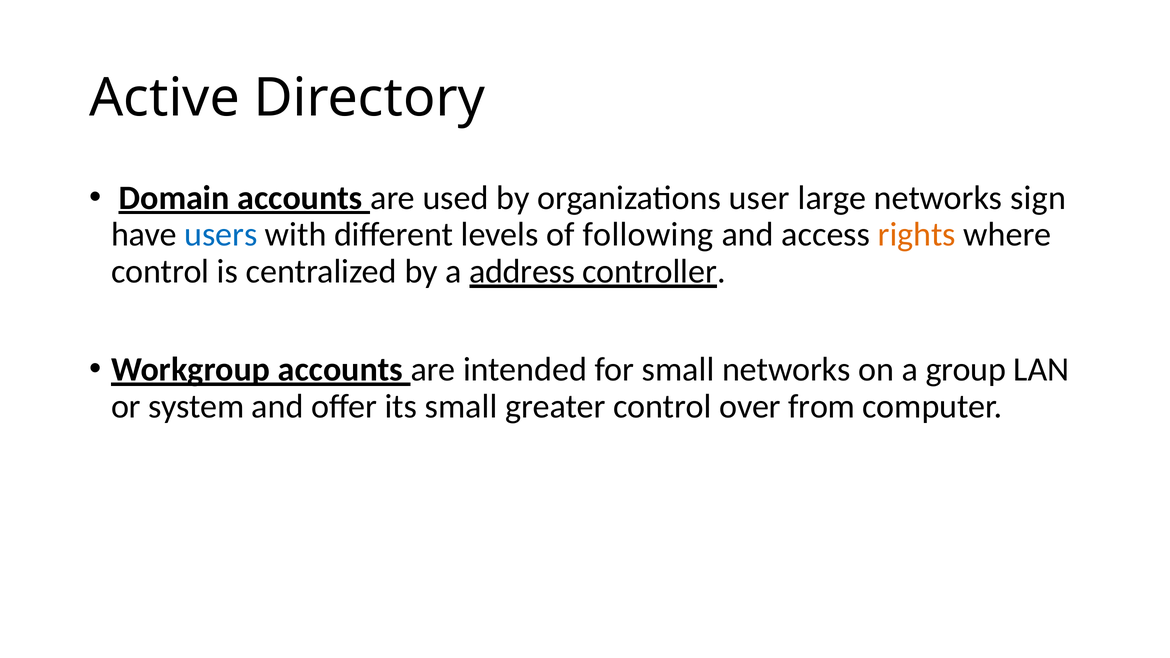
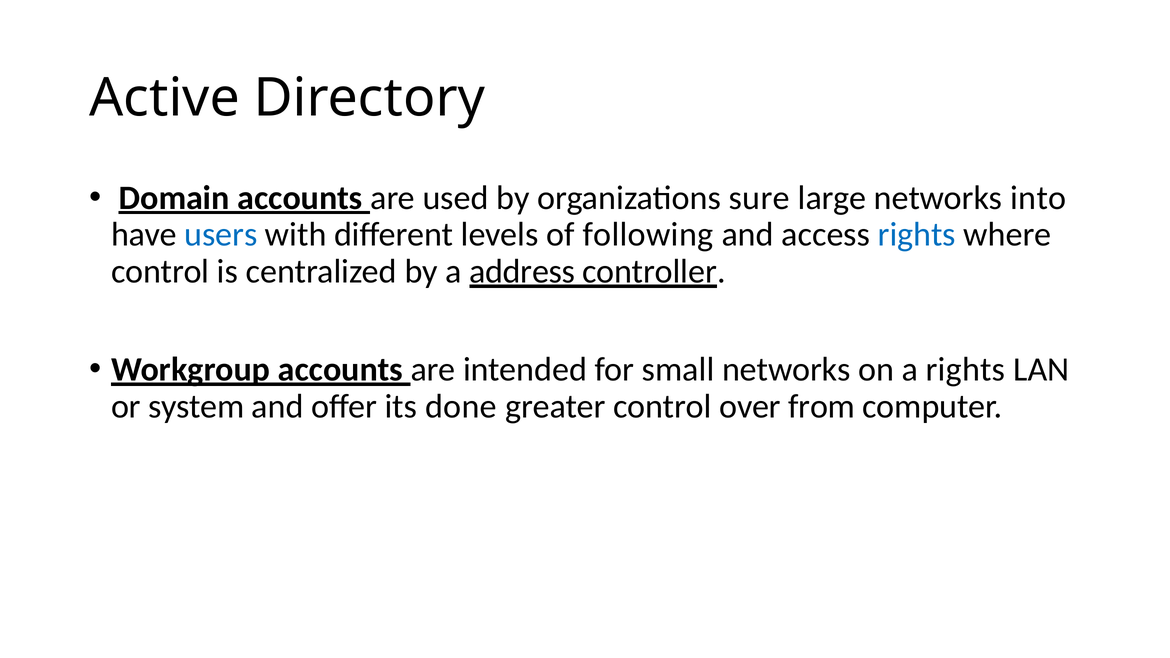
user: user -> sure (759, 198)
sign: sign -> into (1038, 198)
rights colour: orange -> blue (917, 235)
a group: group -> rights (965, 370)
its small: small -> done (461, 407)
